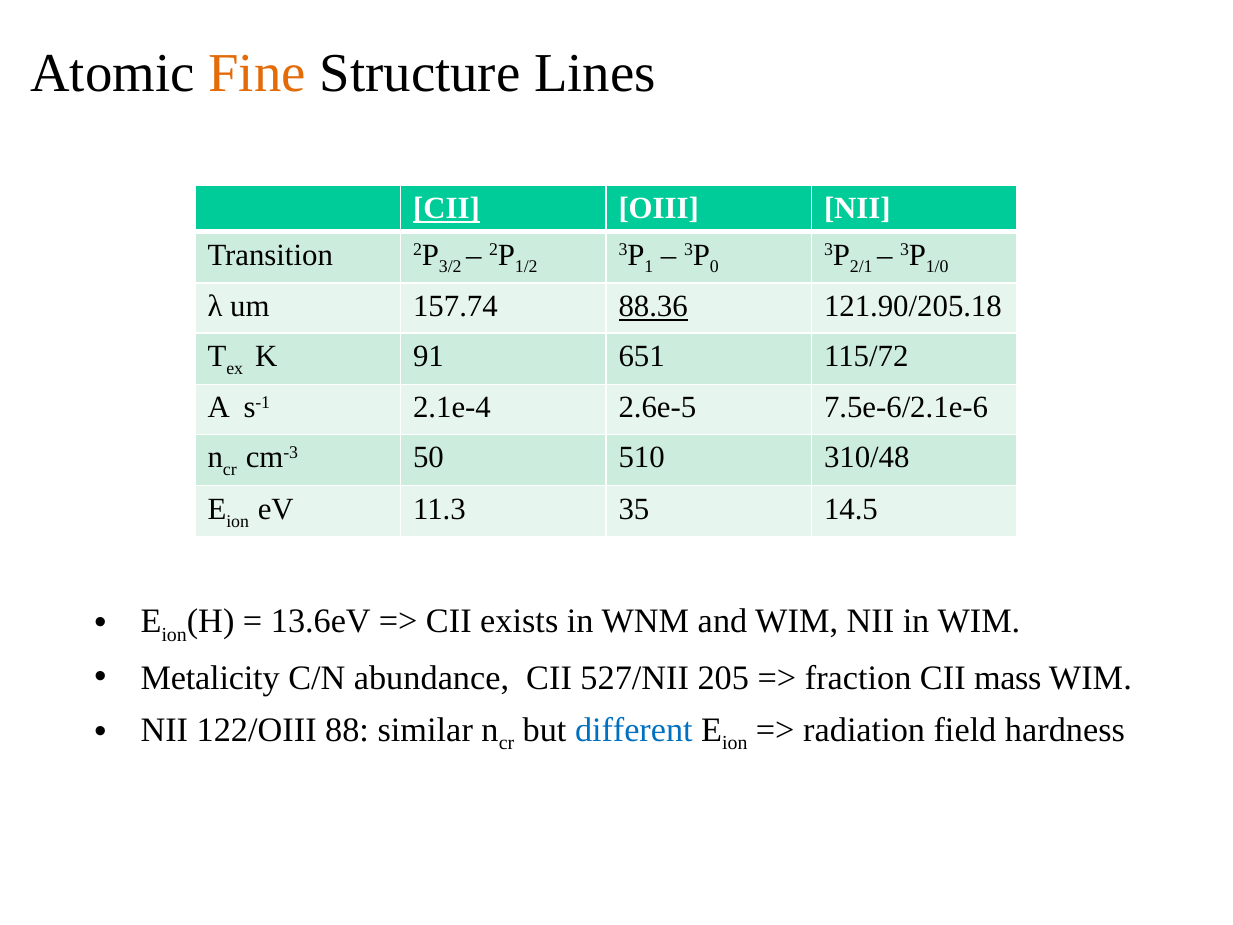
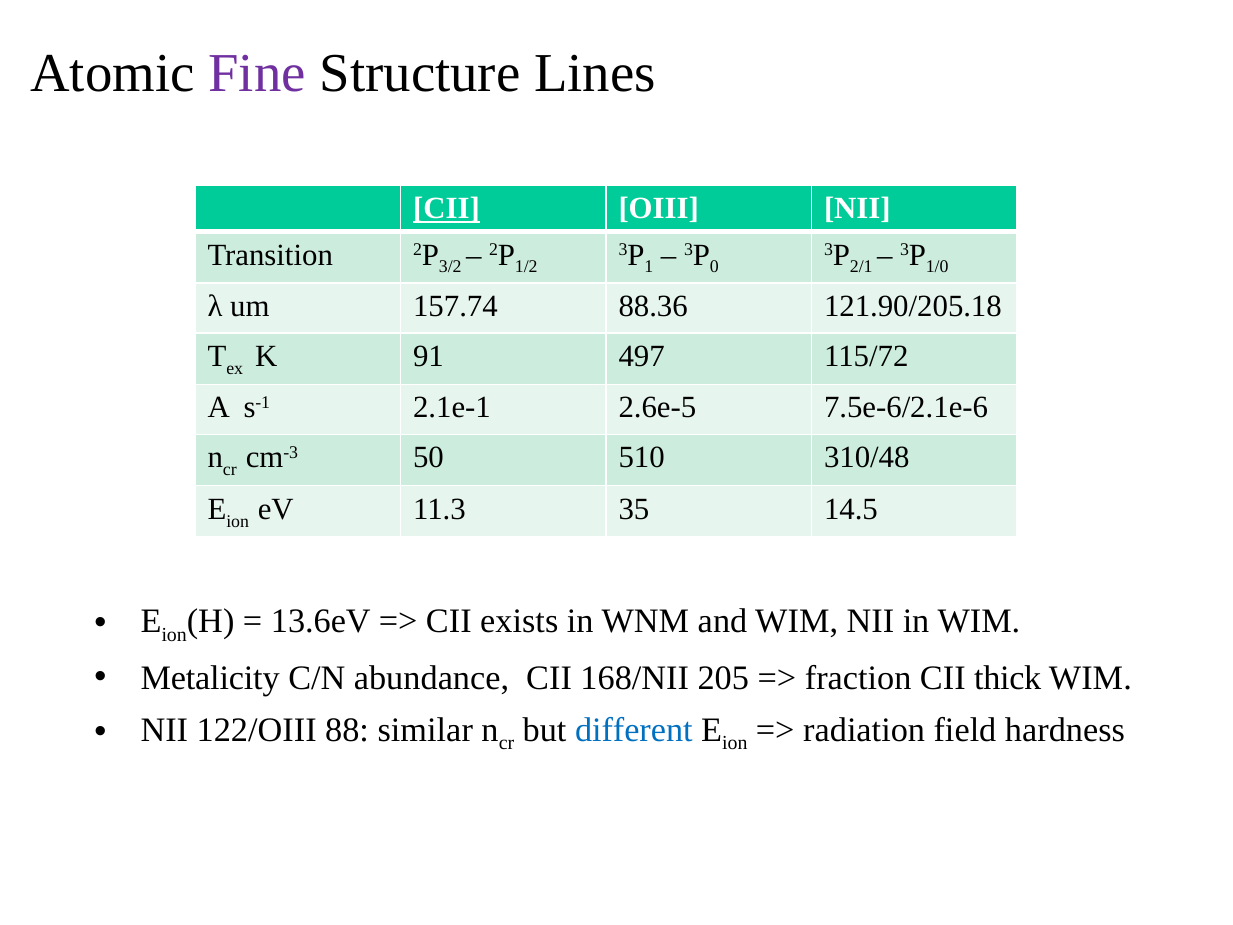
Fine colour: orange -> purple (257, 74)
88.36 underline: present -> none (653, 306)
651: 651 -> 497 (642, 356)
2.1e-4: 2.1e-4 -> 2.1e-1 (452, 408)
527/NII: 527/NII -> 168/NII (635, 678)
mass: mass -> thick (1008, 678)
